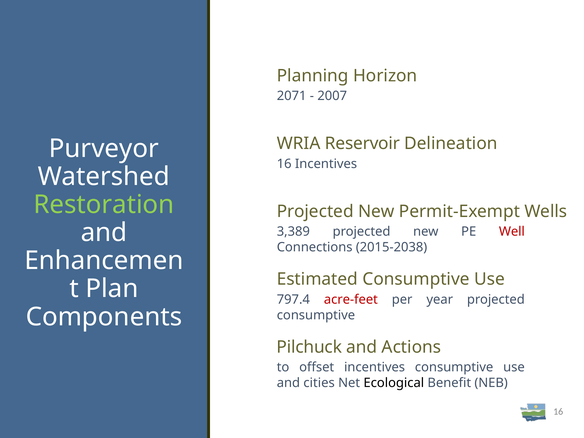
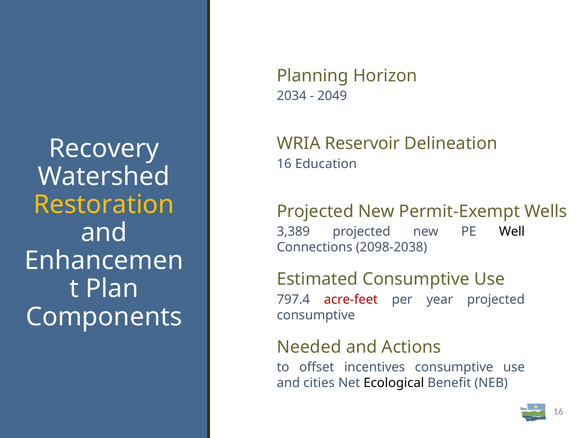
2071: 2071 -> 2034 (292, 96)
2007: 2007 -> 2049 (332, 96)
Purveyor: Purveyor -> Recovery (104, 149)
16 Incentives: Incentives -> Education (326, 164)
Restoration colour: light green -> yellow (104, 205)
Well colour: red -> black (512, 232)
2015-2038: 2015-2038 -> 2098-2038 (392, 247)
Pilchuck: Pilchuck -> Needed (309, 347)
